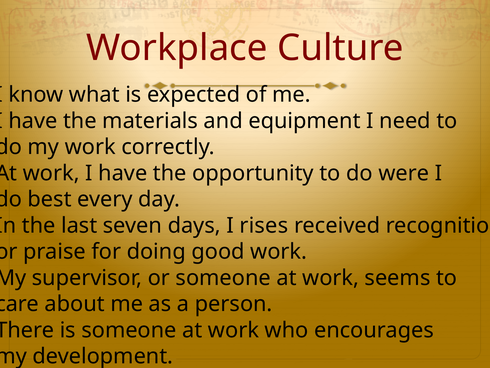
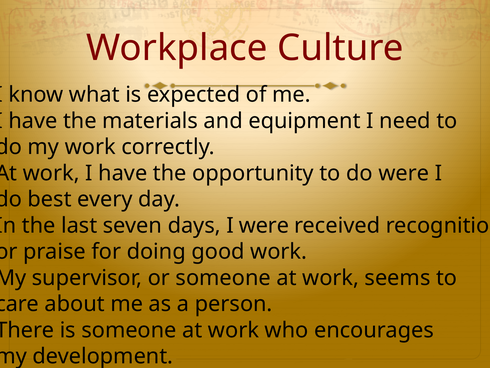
I rises: rises -> were (264, 225)
